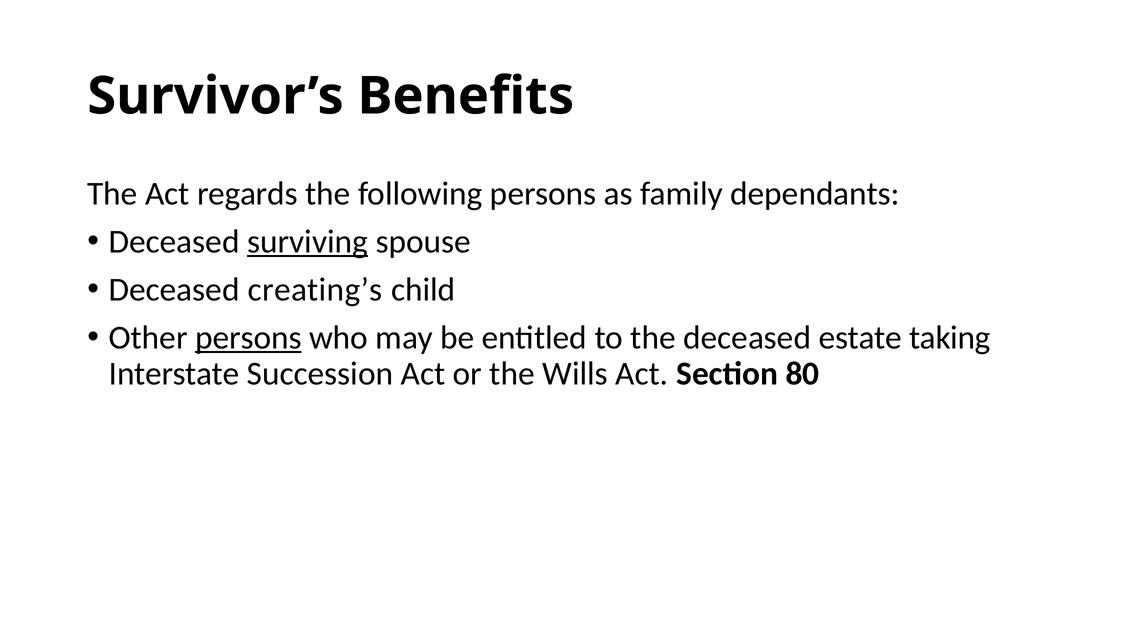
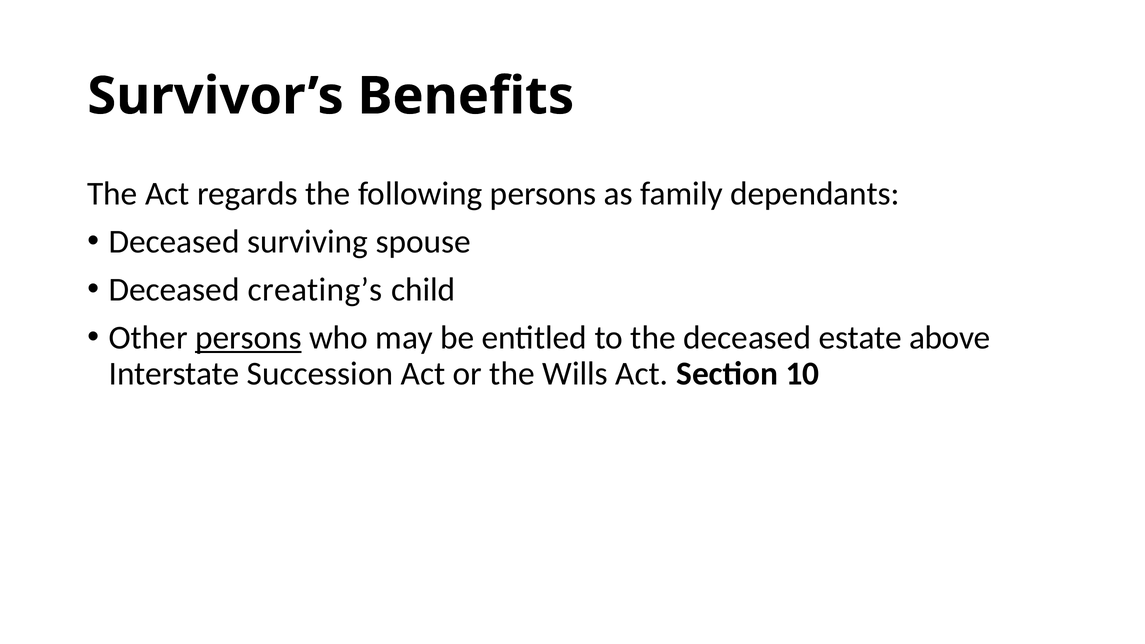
surviving underline: present -> none (308, 242)
taking: taking -> above (950, 338)
80: 80 -> 10 (802, 374)
